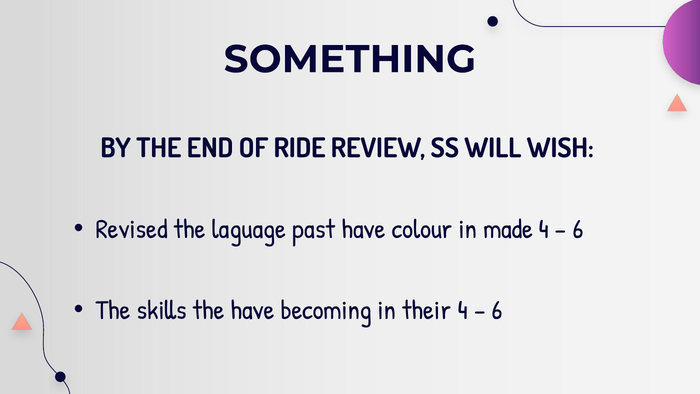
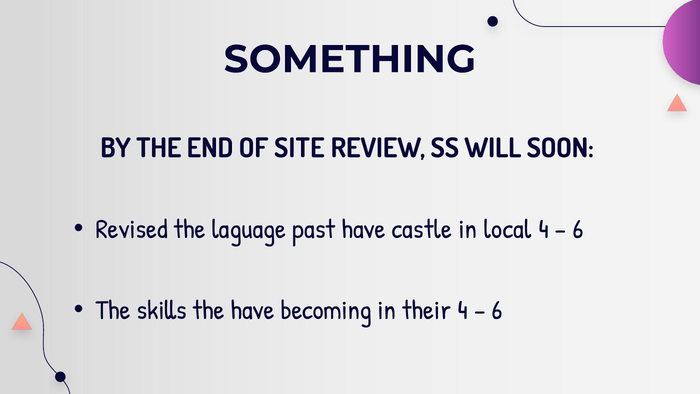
RIDE: RIDE -> SITE (299, 148)
WISH: WISH -> SOON (560, 148)
colour: colour -> castle (422, 229)
made: made -> local (508, 229)
